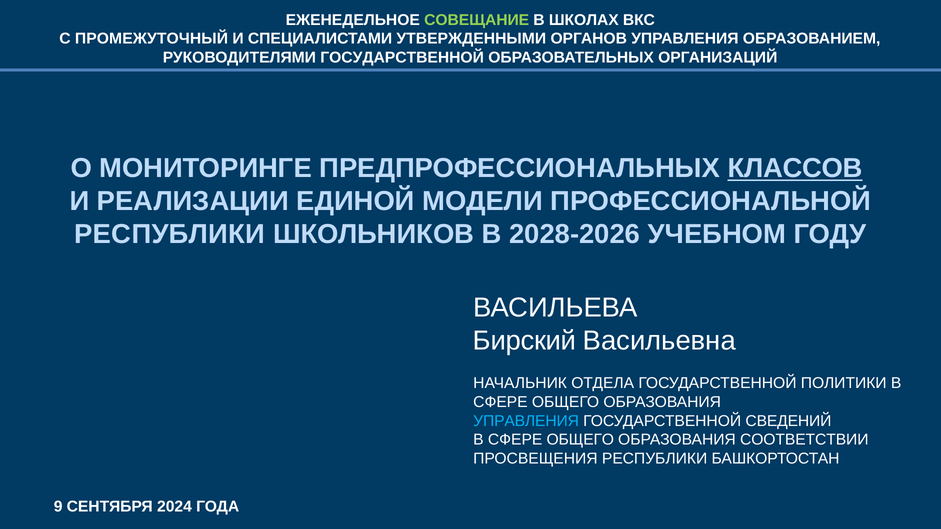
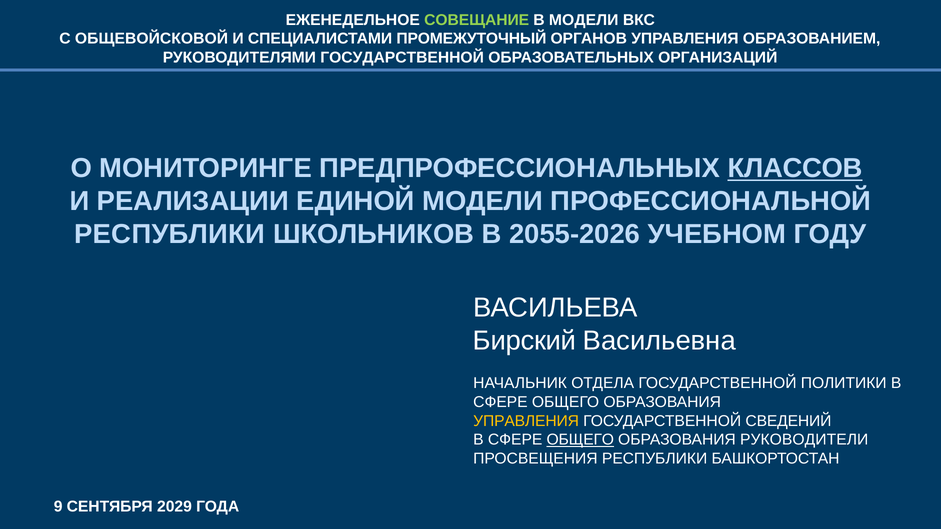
В ШКОЛАХ: ШКОЛАХ -> МОДЕЛИ (584, 20)
ПРОМЕЖУТОЧНЫЙ: ПРОМЕЖУТОЧНЫЙ -> ОБЩЕВОЙСКОВОЙ (152, 39)
УТВЕРЖДЕННЫМИ: УТВЕРЖДЕННЫМИ -> ПРОМЕЖУТОЧНЫЙ (471, 39)
2028-2026: 2028-2026 -> 2055-2026 (575, 234)
УПРАВЛЕНИЯ colour: light blue -> yellow (526, 421)
ОБЩЕГО underline: none -> present (580, 440)
СООТВЕТСТВИИ: СООТВЕТСТВИИ -> РУКОВОДИТЕЛИ (804, 440)
2024: 2024 -> 2029 (174, 507)
